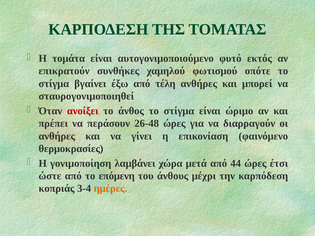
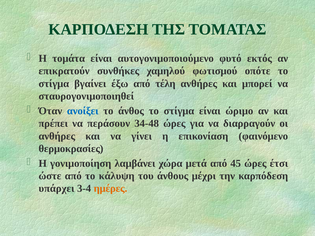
ανοίξει colour: red -> blue (83, 111)
26-48: 26-48 -> 34-48 (147, 124)
44: 44 -> 45 (236, 163)
επόμενη: επόμενη -> κάλυψη (117, 176)
κοπριάς: κοπριάς -> υπάρχει (56, 189)
